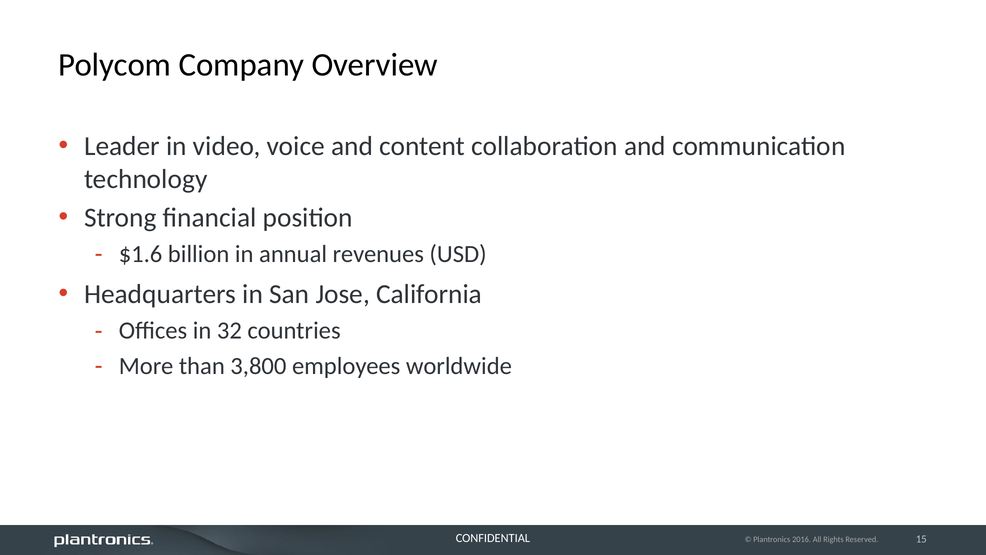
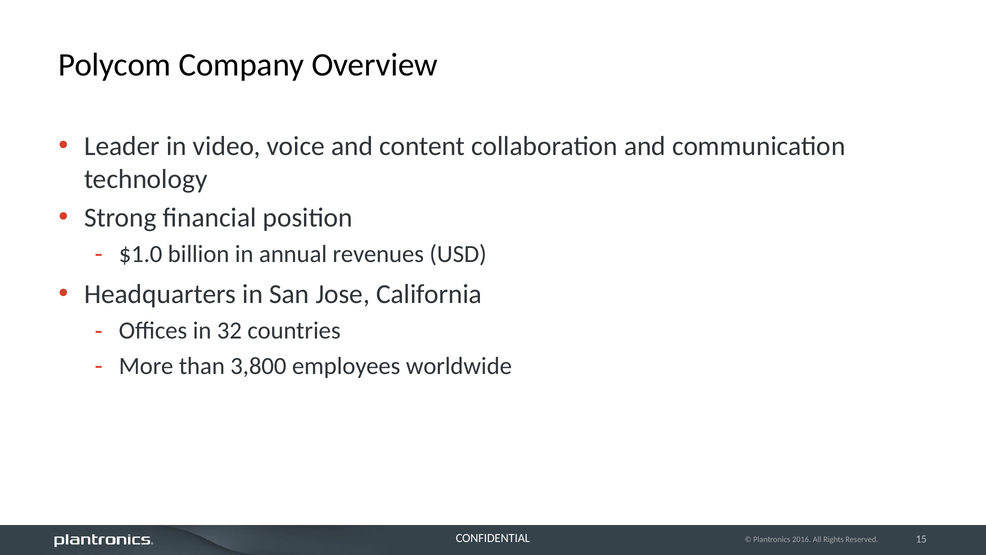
$1.6: $1.6 -> $1.0 (141, 254)
